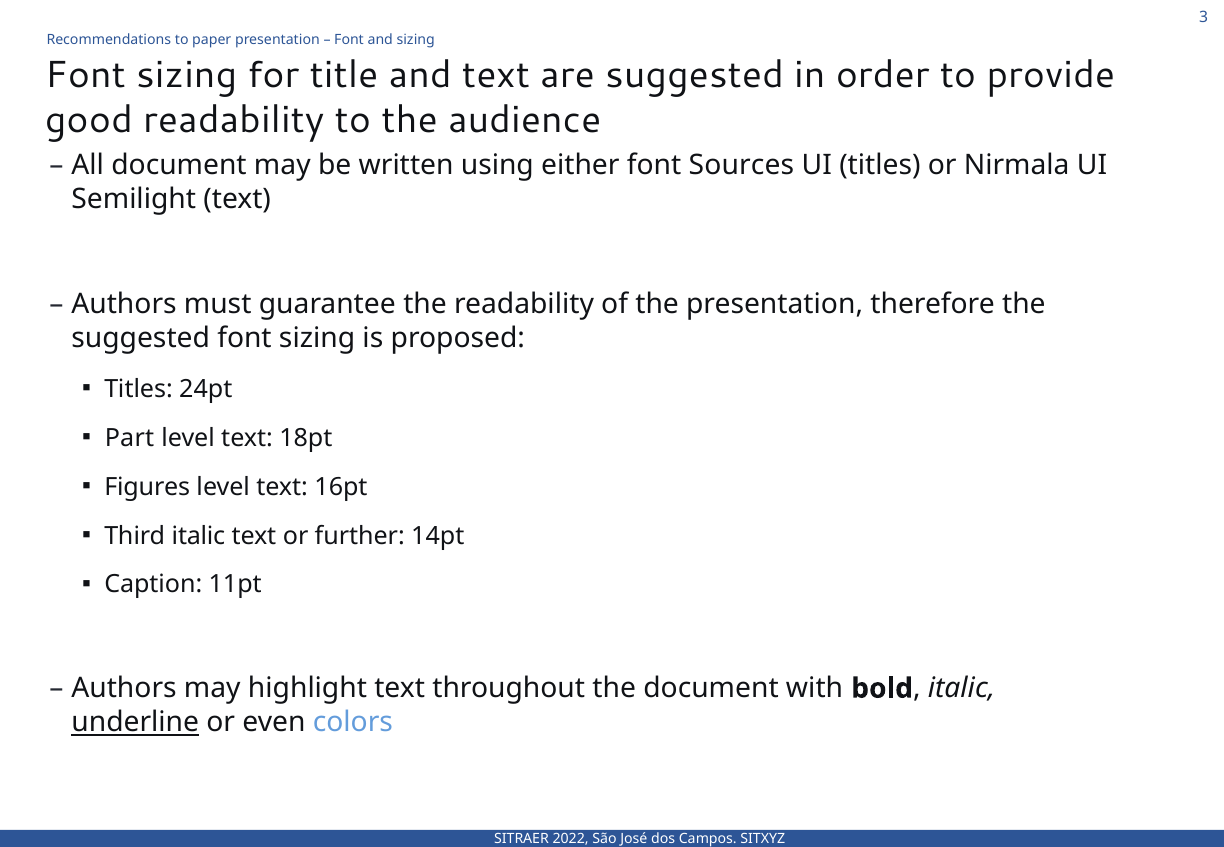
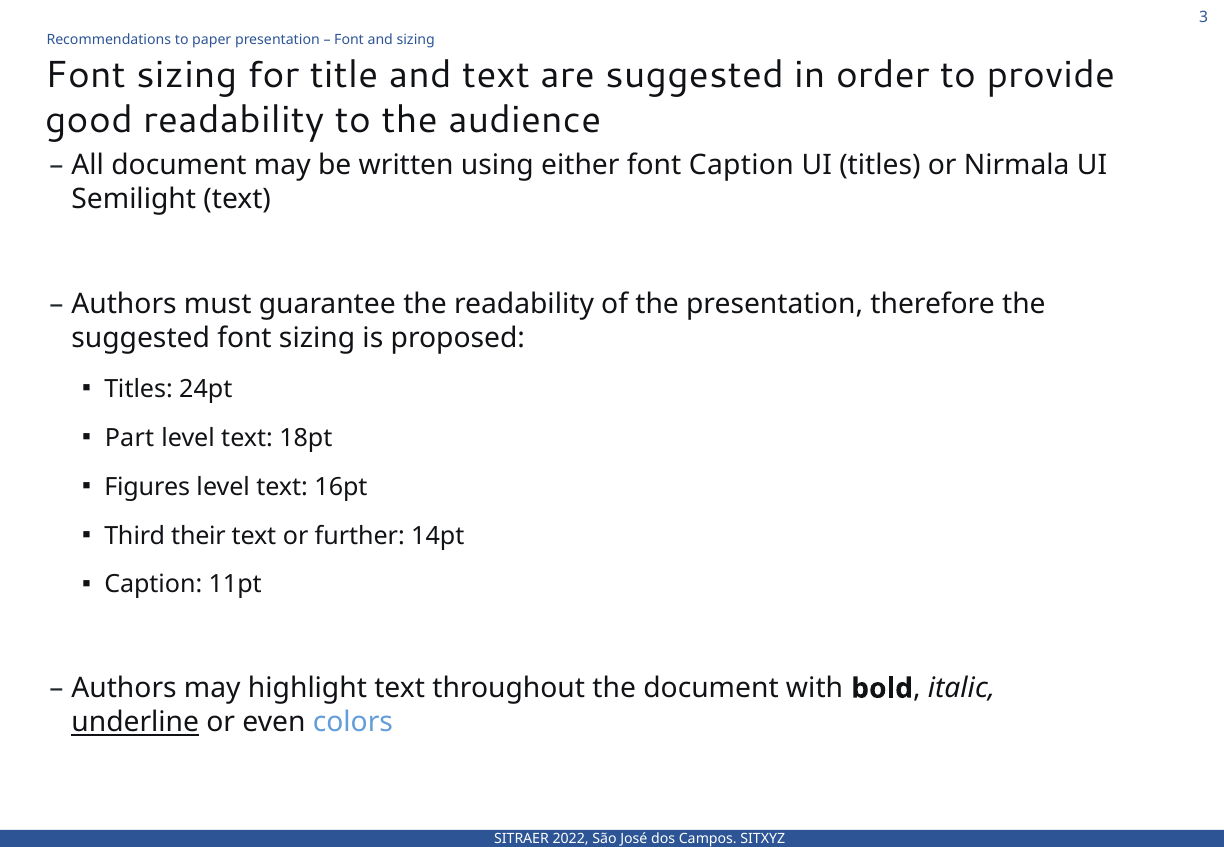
font Sources: Sources -> Caption (741, 165)
Third italic: italic -> their (199, 536)
